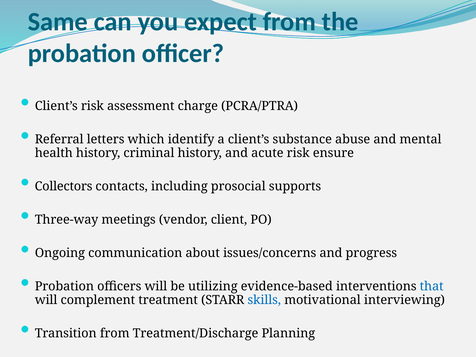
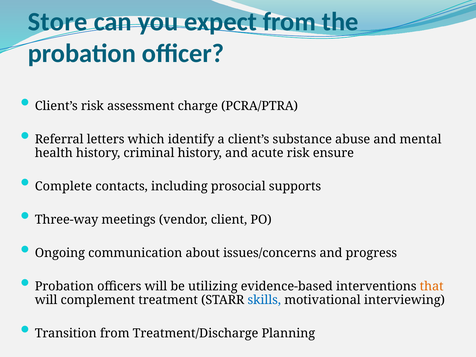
Same: Same -> Store (58, 22)
Collectors: Collectors -> Complete (63, 186)
that colour: blue -> orange (432, 286)
